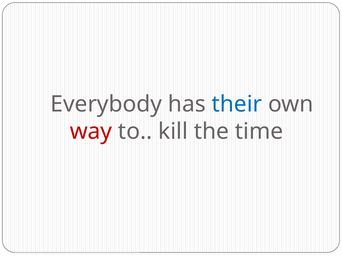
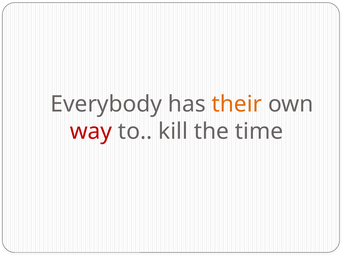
their colour: blue -> orange (237, 104)
